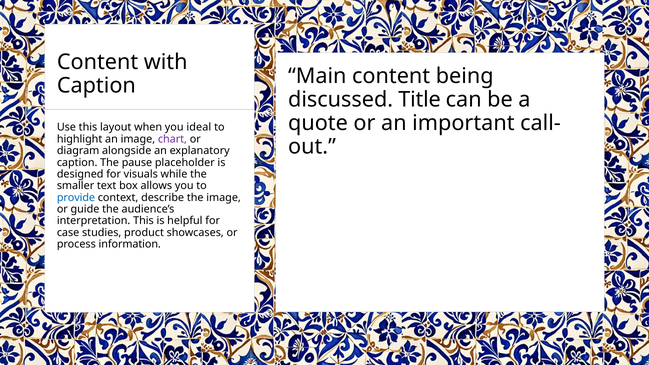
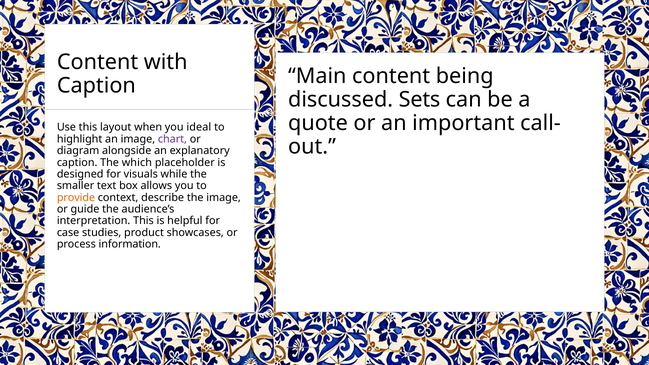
Title: Title -> Sets (420, 100)
pause: pause -> which (137, 162)
provide colour: blue -> orange (76, 197)
